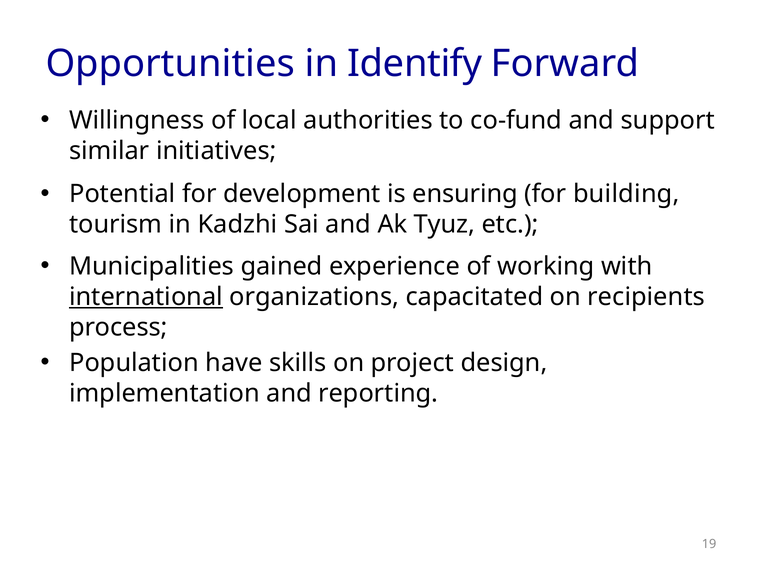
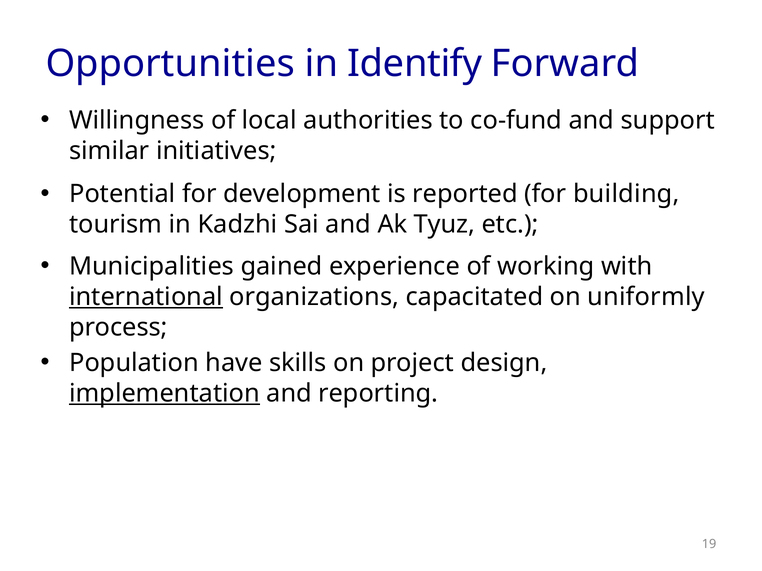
ensuring: ensuring -> reported (465, 194)
recipients: recipients -> uniformly (646, 297)
implementation underline: none -> present (165, 394)
